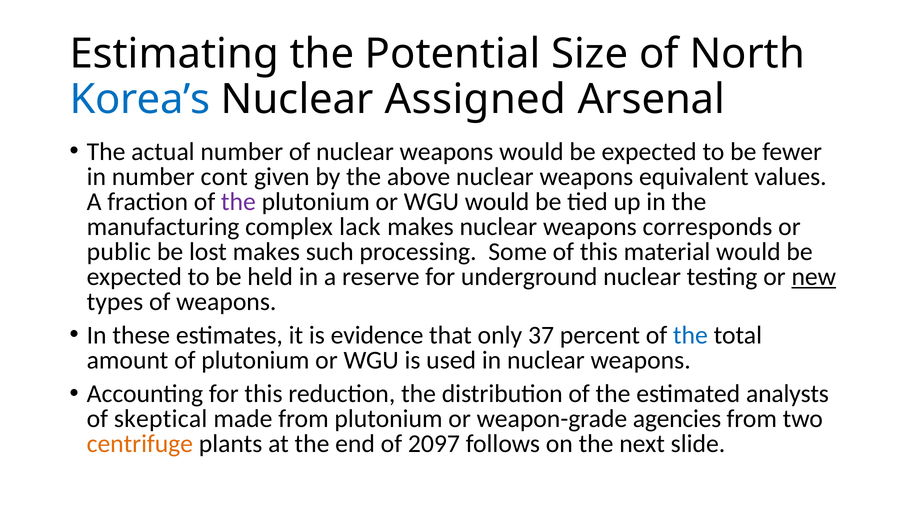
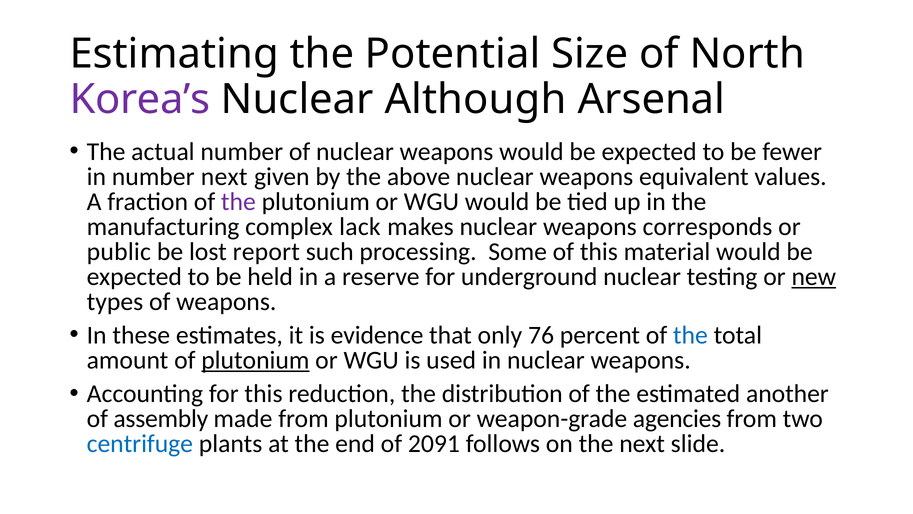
Korea’s colour: blue -> purple (140, 99)
Assigned: Assigned -> Although (476, 99)
number cont: cont -> next (224, 177)
lost makes: makes -> report (266, 252)
37: 37 -> 76 (541, 335)
plutonium underline: none -> present (255, 360)
analysts: analysts -> another (787, 394)
skeptical: skeptical -> assembly (161, 419)
centrifuge colour: orange -> blue (140, 444)
2097: 2097 -> 2091 (434, 444)
